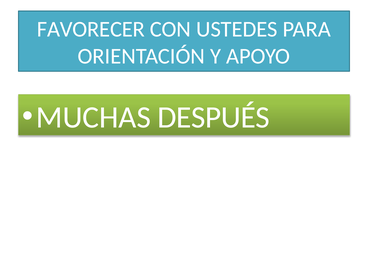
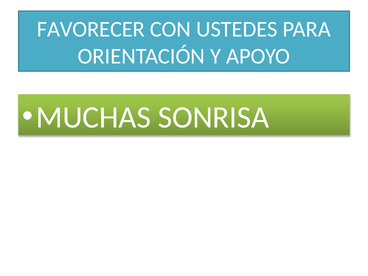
DESPUÉS: DESPUÉS -> SONRISA (213, 117)
